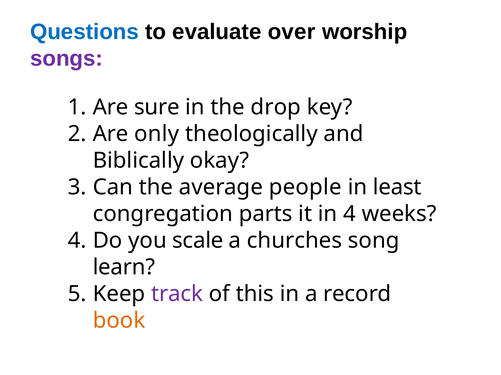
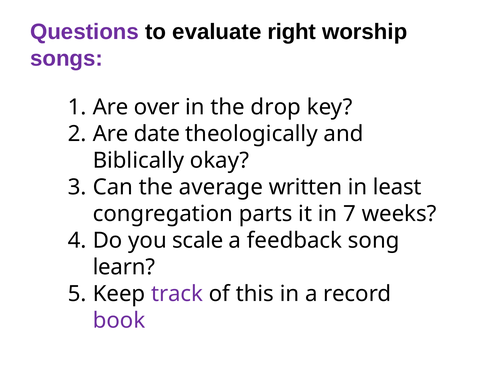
Questions colour: blue -> purple (84, 32)
over: over -> right (292, 32)
sure: sure -> over (157, 107)
only: only -> date (157, 134)
people: people -> written (305, 187)
in 4: 4 -> 7 (350, 214)
churches: churches -> feedback (295, 241)
book colour: orange -> purple (119, 321)
